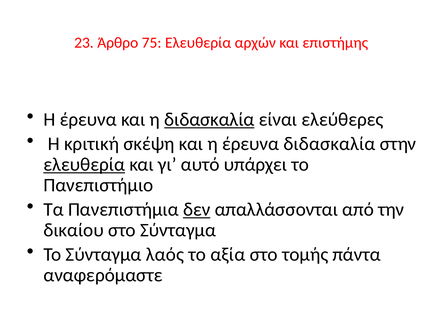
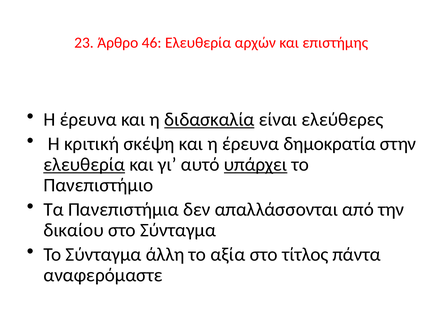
75: 75 -> 46 (152, 43)
έρευνα διδασκαλία: διδασκαλία -> δημοκρατία (330, 144)
υπάρχει underline: none -> present (256, 165)
δεν underline: present -> none (197, 210)
λαός: λαός -> άλλη (165, 255)
τομής: τομής -> τίτλος (305, 255)
